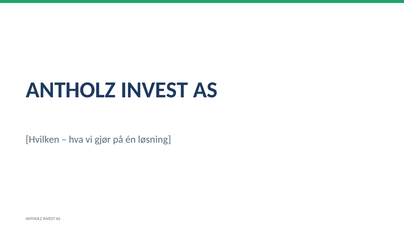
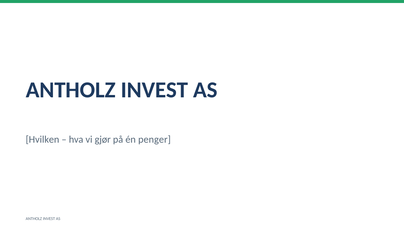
løsning: løsning -> penger (155, 139)
